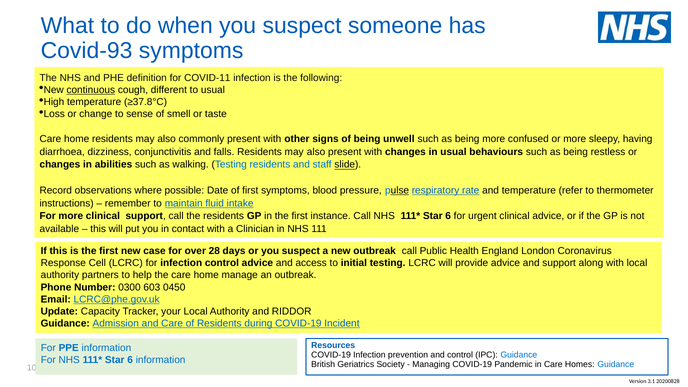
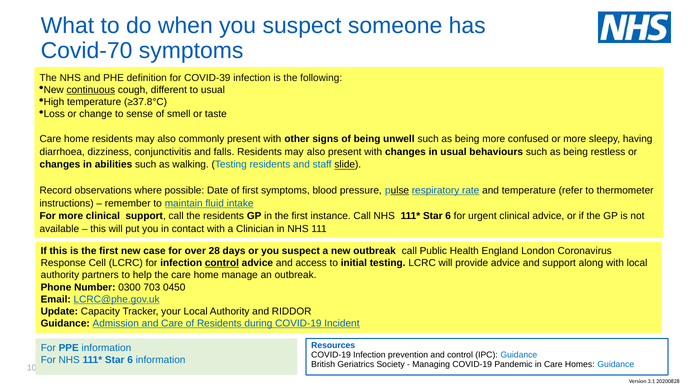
Covid-93: Covid-93 -> Covid-70 (87, 50)
COVID-11: COVID-11 -> COVID-39 (207, 78)
control underline: none -> present (222, 263)
603: 603 -> 703 (152, 287)
